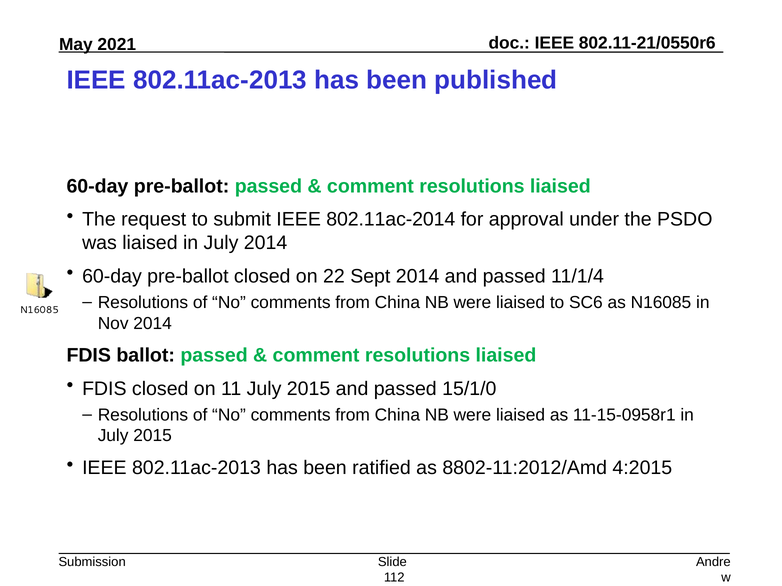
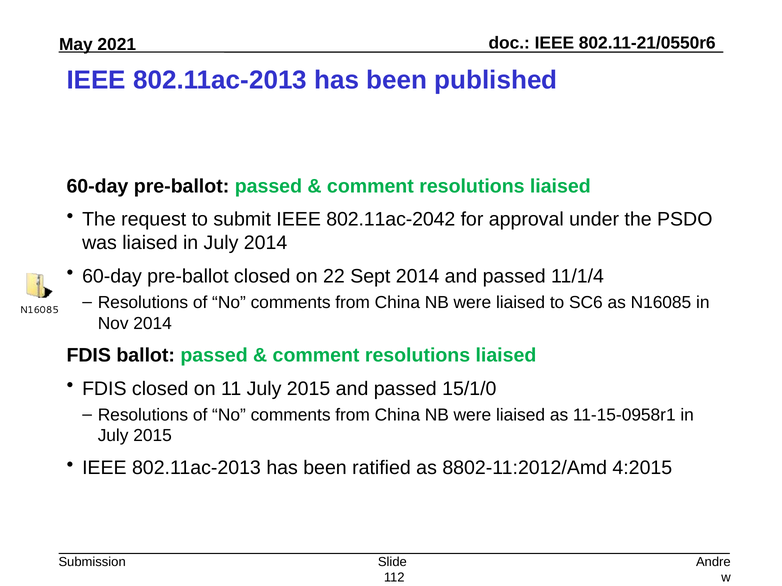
802.11ac-2014: 802.11ac-2014 -> 802.11ac-2042 (391, 220)
